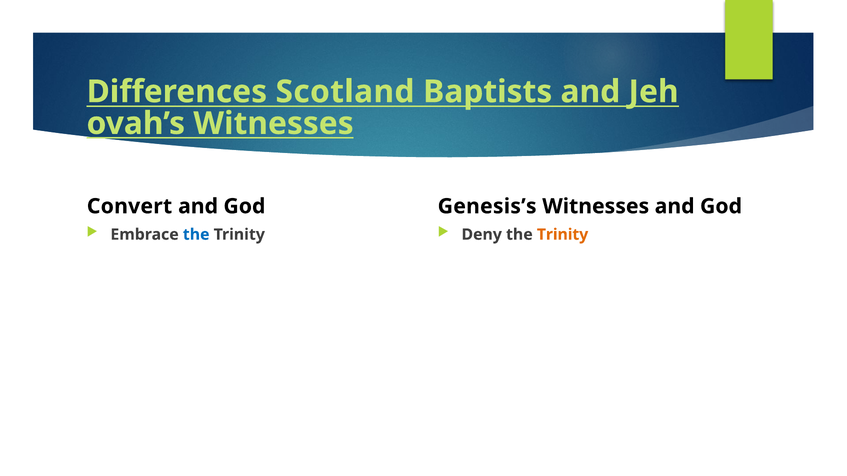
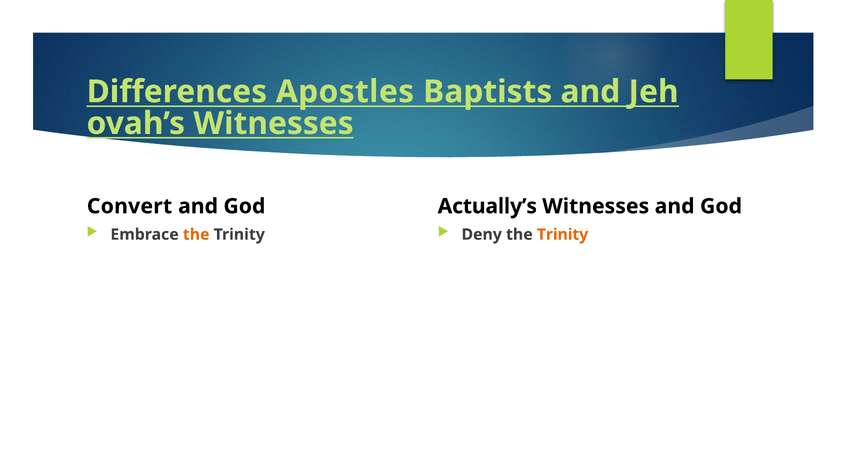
Scotland: Scotland -> Apostles (345, 92)
Genesis’s: Genesis’s -> Actually’s (487, 206)
the colour: blue -> orange (196, 235)
